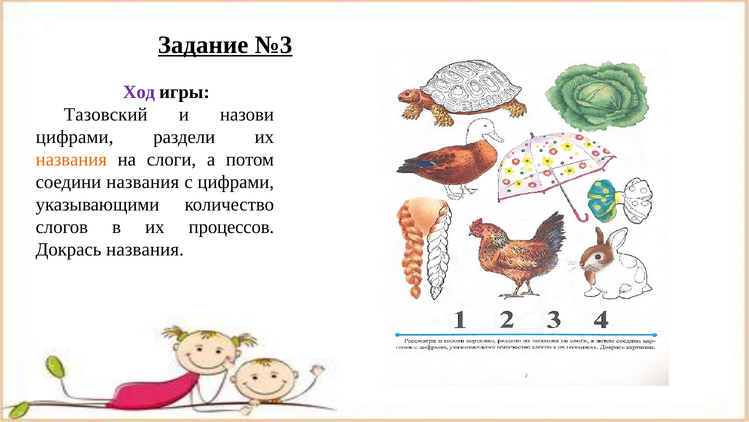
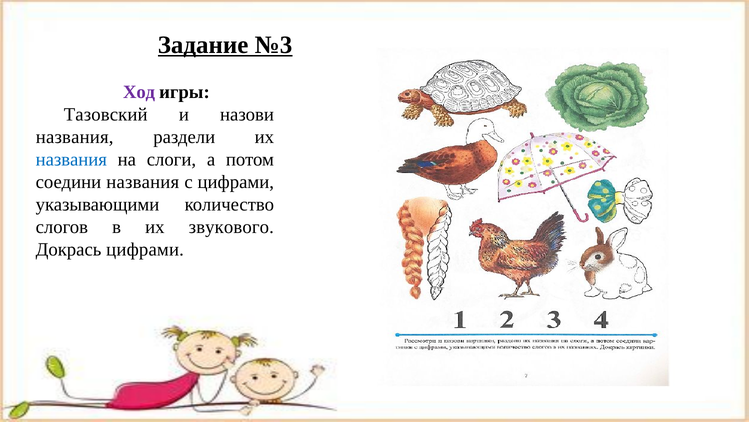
цифрами: цифрами -> названия (75, 137)
названия colour: orange -> blue (71, 159)
процессов: процессов -> звукового (231, 227)
Докрась названия: названия -> цифрами (145, 249)
